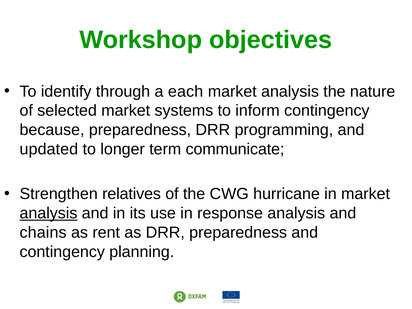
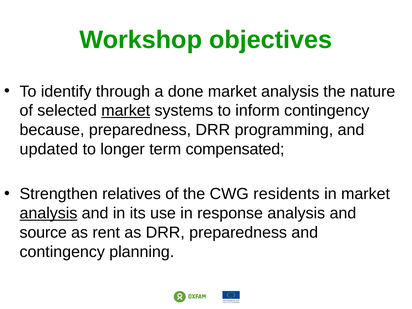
each: each -> done (186, 91)
market underline: none -> present (126, 111)
communicate: communicate -> compensated (235, 149)
hurricane: hurricane -> residents (286, 194)
chains: chains -> source (43, 232)
